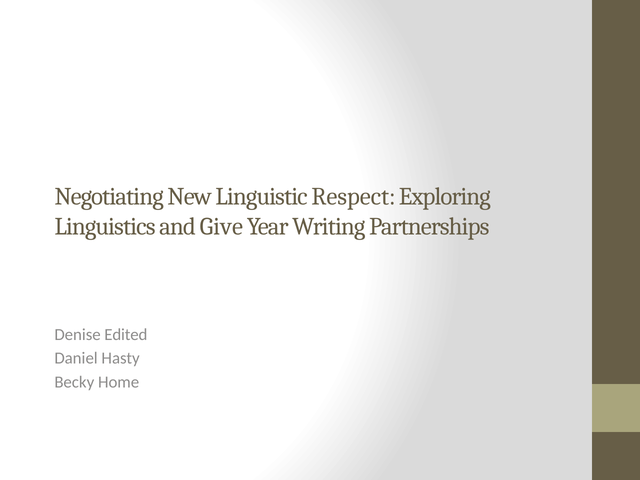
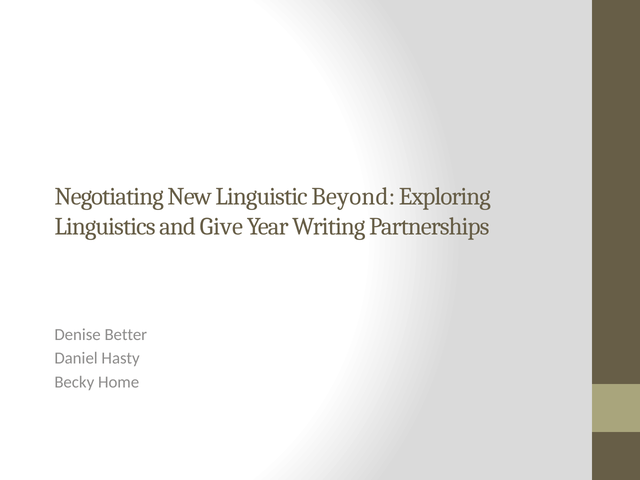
Respect: Respect -> Beyond (353, 197)
Edited: Edited -> Better (126, 335)
